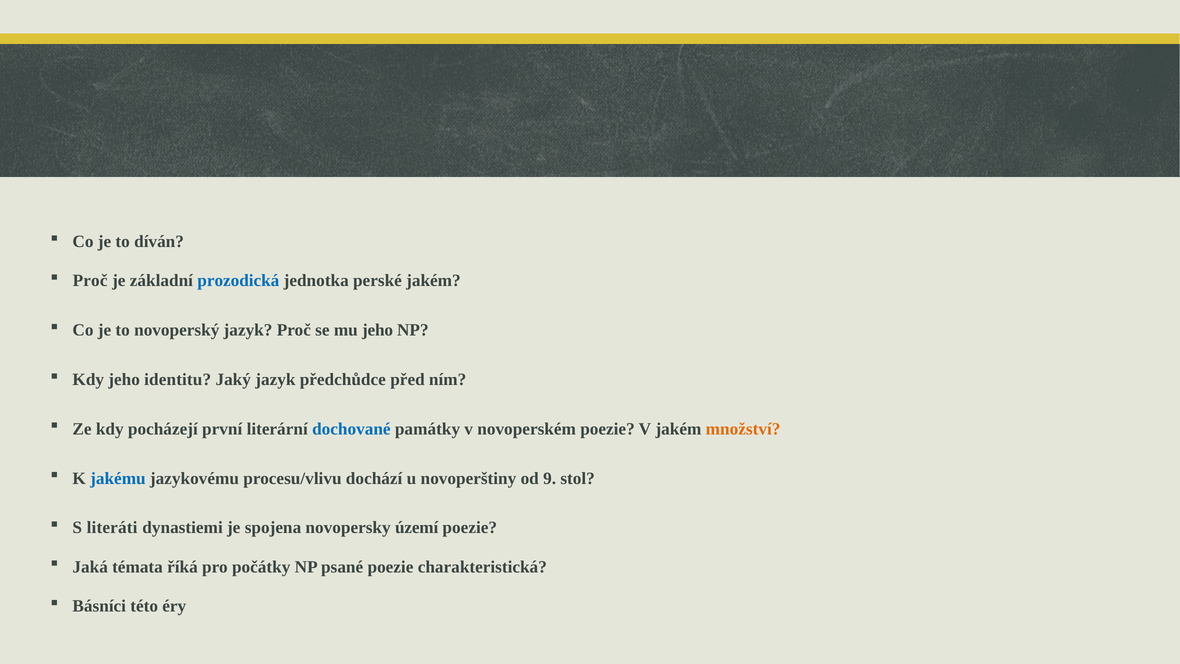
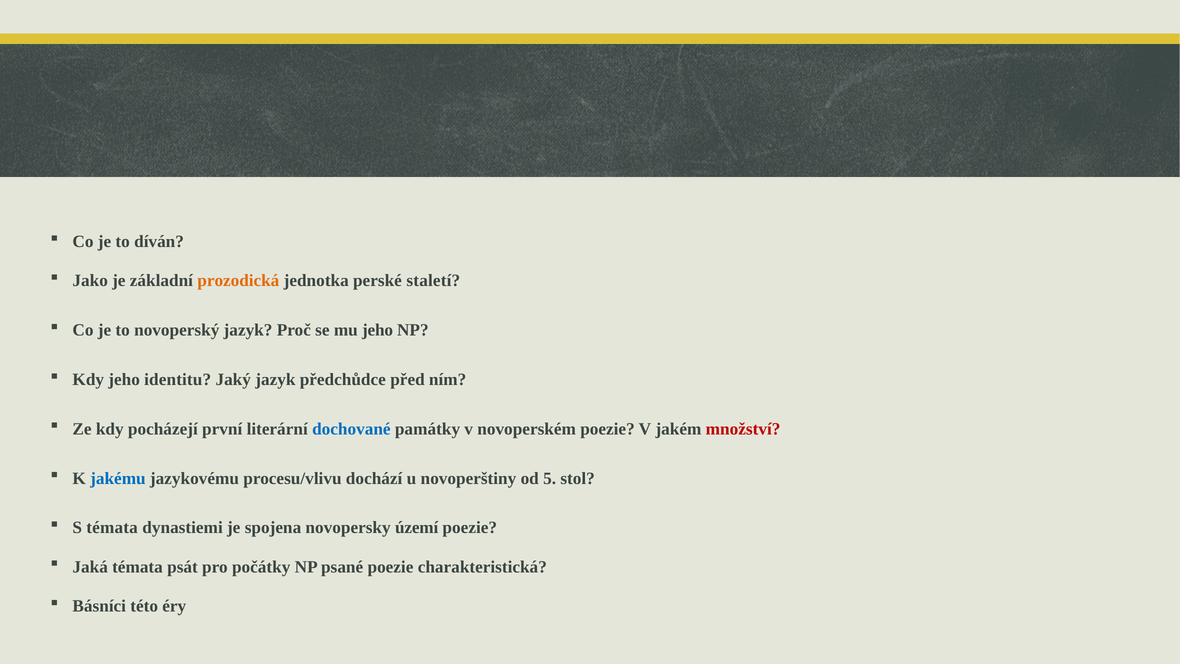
Proč: Proč -> Jako (90, 281)
prozodická colour: blue -> orange (238, 281)
perské jakém: jakém -> staletí (433, 281)
množství colour: orange -> red (743, 429)
9: 9 -> 5 (550, 478)
S literáti: literáti -> témata (112, 528)
říká: říká -> psát (182, 567)
